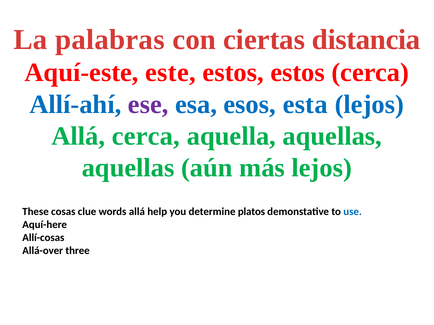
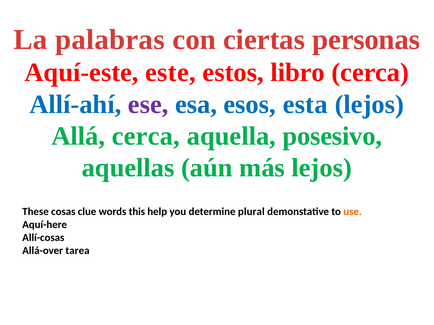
distancia: distancia -> personas (366, 40)
estos estos: estos -> libro (298, 73)
aquella aquellas: aquellas -> posesivo (332, 136)
words allá: allá -> this (137, 212)
platos: platos -> plural (251, 212)
use colour: blue -> orange (353, 212)
three: three -> tarea (78, 251)
